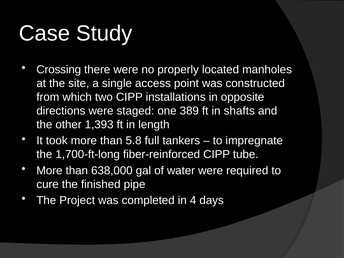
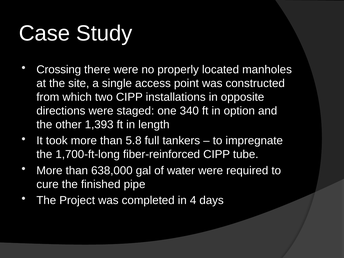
389: 389 -> 340 (189, 111)
shafts: shafts -> option (239, 111)
